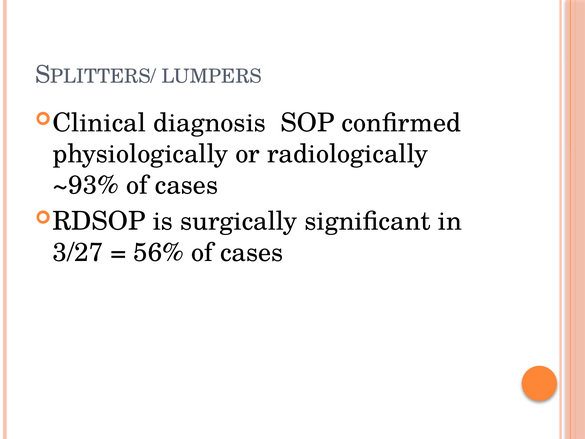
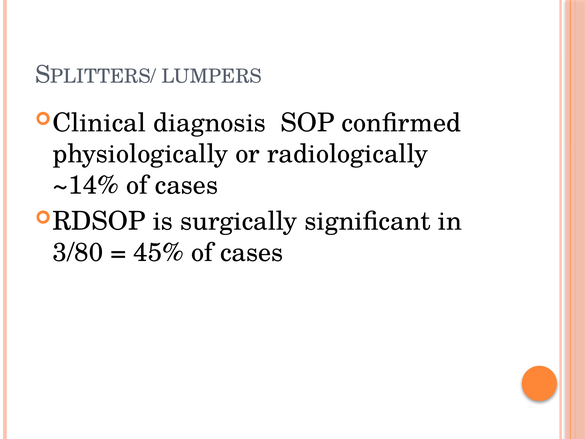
~93%: ~93% -> ~14% (86, 185)
3/27: 3/27 -> 3/80 (78, 253)
56%: 56% -> 45% (159, 253)
